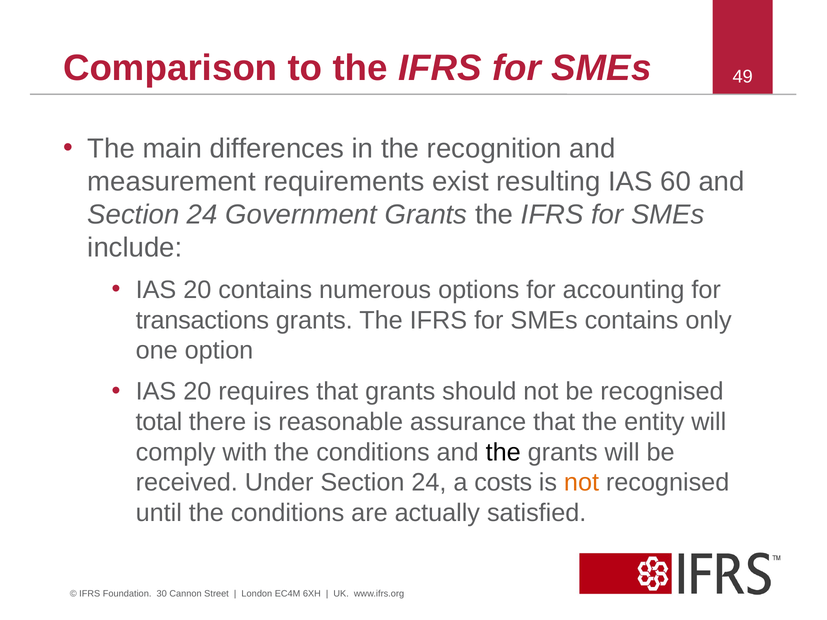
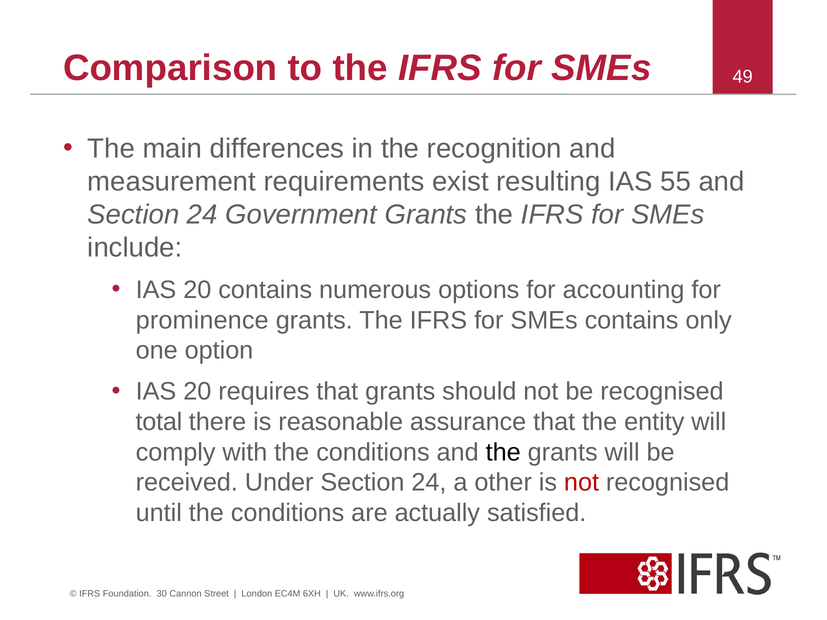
60: 60 -> 55 (676, 182)
transactions: transactions -> prominence (202, 320)
costs: costs -> other (503, 483)
not colour: orange -> red (582, 483)
